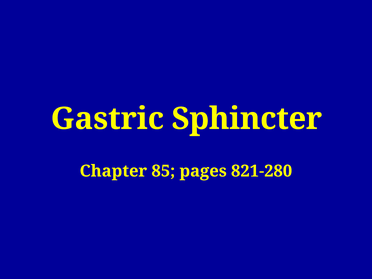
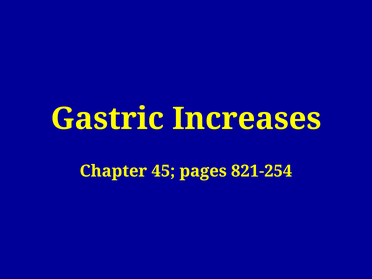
Sphincter: Sphincter -> Increases (247, 119)
85: 85 -> 45 (163, 171)
821-280: 821-280 -> 821-254 (262, 171)
